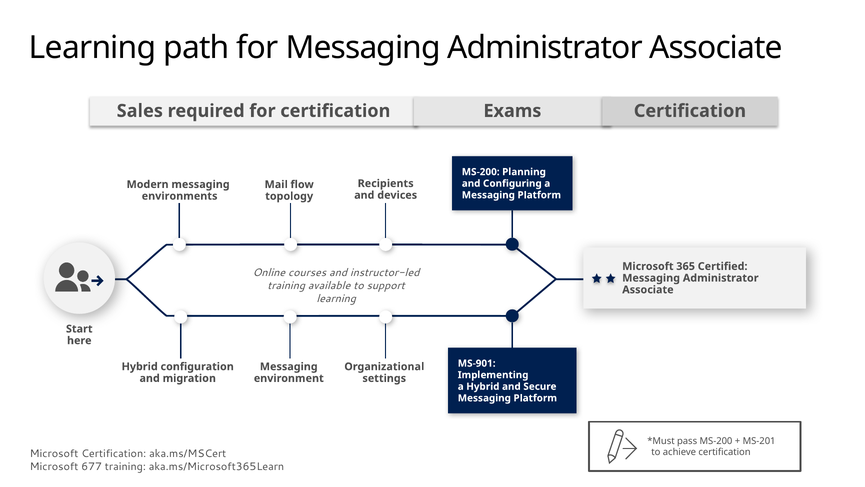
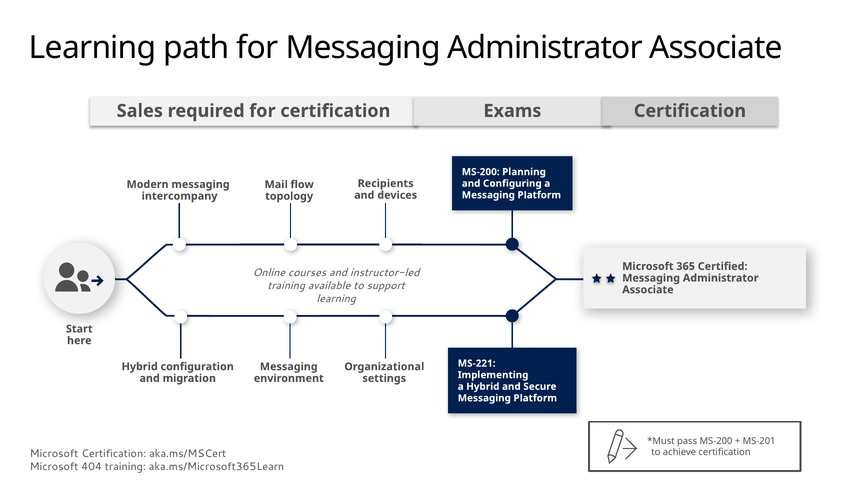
environments: environments -> intercompany (180, 196)
MS-901: MS-901 -> MS-221 (477, 363)
677: 677 -> 404 (92, 466)
